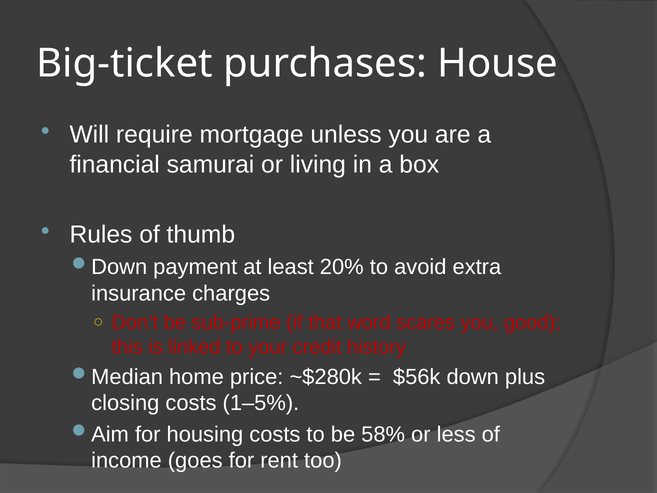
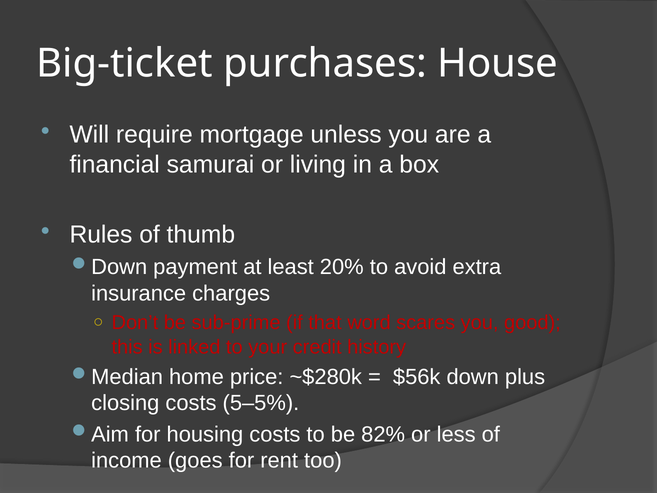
1–5%: 1–5% -> 5–5% (261, 403)
58%: 58% -> 82% (383, 434)
